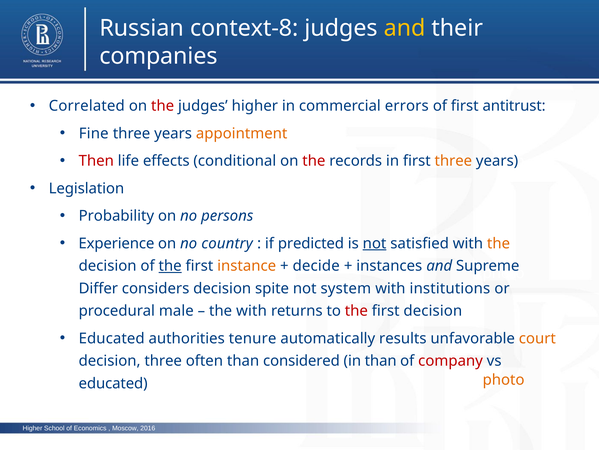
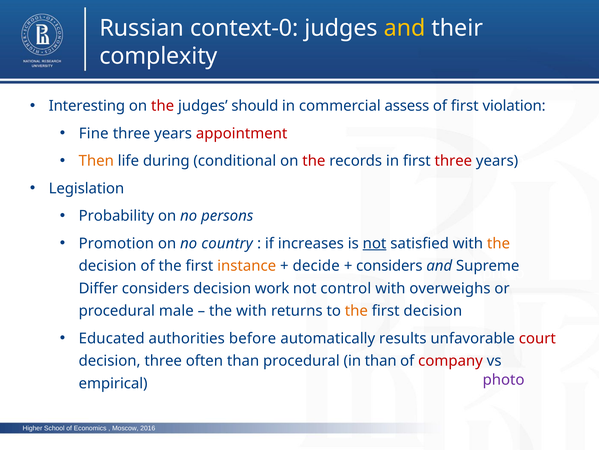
context-8: context-8 -> context-0 (244, 28)
companies: companies -> complexity (158, 56)
Correlated: Correlated -> Interesting (87, 106)
judges higher: higher -> should (255, 106)
errors: errors -> assess (407, 106)
antitrust: antitrust -> violation (514, 106)
appointment colour: orange -> red (242, 133)
Then colour: red -> orange (96, 161)
effects: effects -> during (166, 161)
three colour: orange -> red (453, 161)
Experience: Experience -> Promotion (116, 243)
predicted: predicted -> increases (311, 243)
the underline: present -> none (170, 266)
instances: instances -> considers (389, 266)
spite: spite -> work (272, 288)
system: system -> control (346, 288)
institutions: institutions -> overweighs (450, 288)
the colour: red -> orange (356, 310)
tenure: tenure -> before (253, 338)
court colour: orange -> red (537, 338)
than considered: considered -> procedural (301, 360)
photo colour: orange -> purple (504, 379)
educated: educated -> empirical (113, 383)
